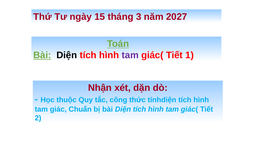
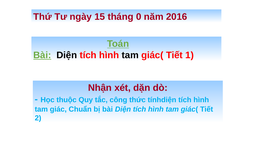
3: 3 -> 0 (139, 17)
2027: 2027 -> 2016 (177, 17)
tam colour: purple -> black (130, 55)
